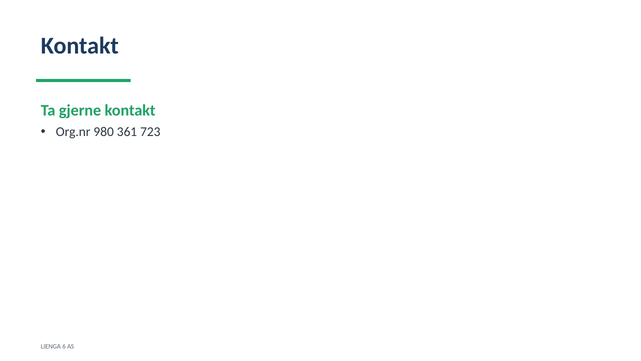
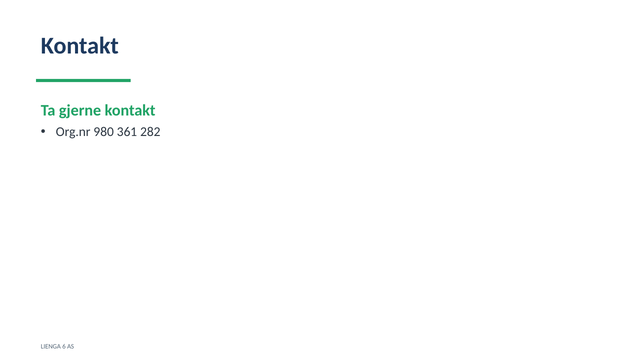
723: 723 -> 282 (150, 132)
